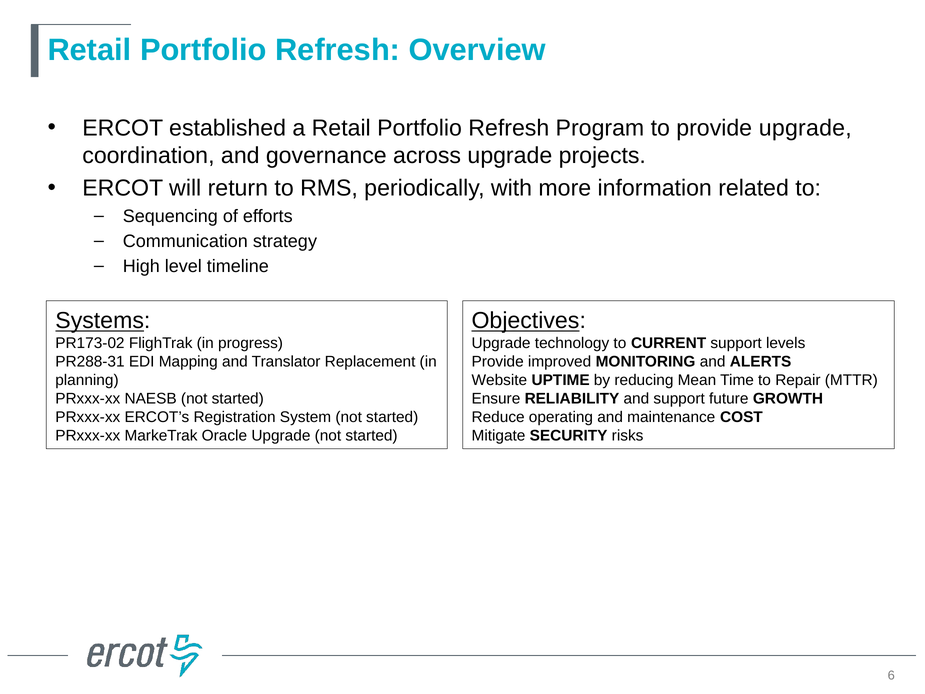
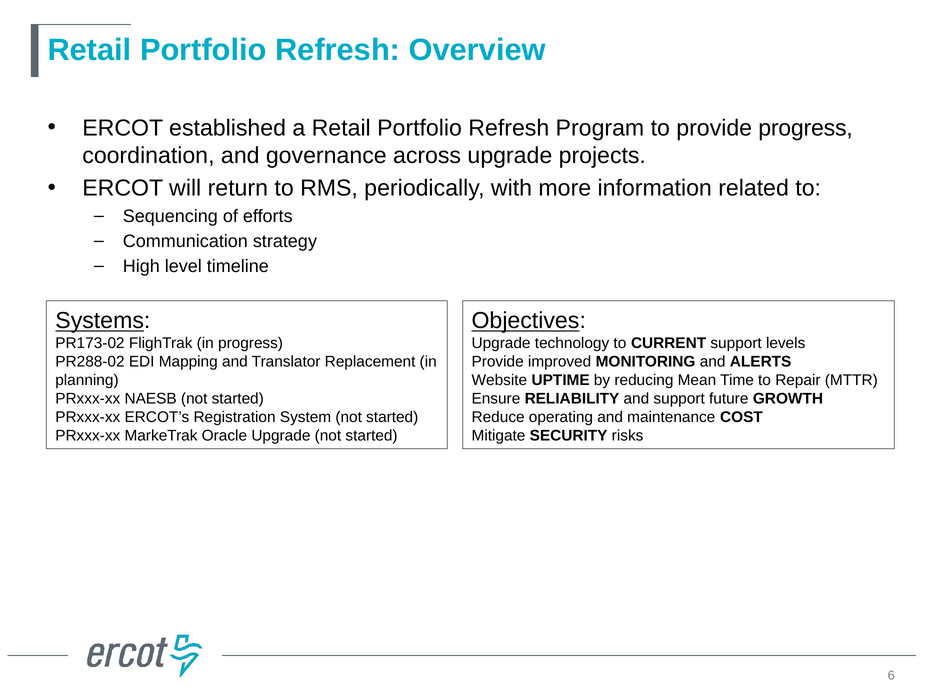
provide upgrade: upgrade -> progress (806, 128)
PR288-31: PR288-31 -> PR288-02 (90, 362)
